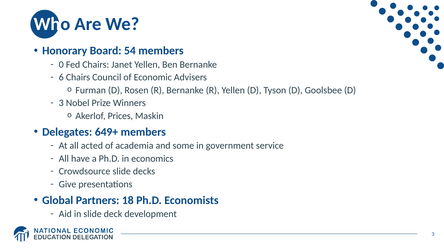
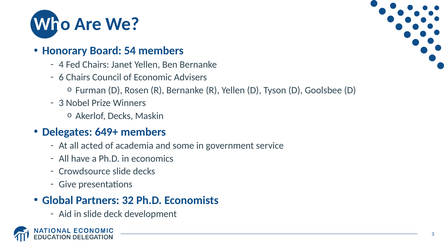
0: 0 -> 4 (61, 65)
Akerlof Prices: Prices -> Decks (120, 116)
18: 18 -> 32 (128, 200)
